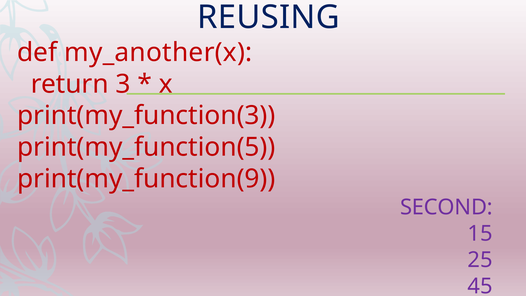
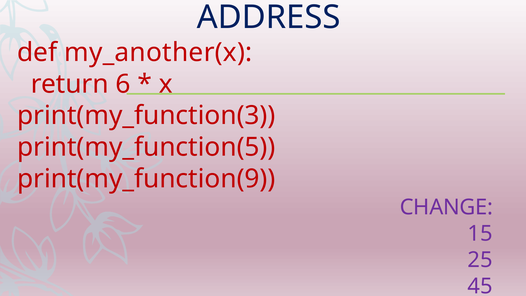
REUSING: REUSING -> ADDRESS (269, 17)
3: 3 -> 6 (123, 84)
SECOND: SECOND -> CHANGE (446, 207)
